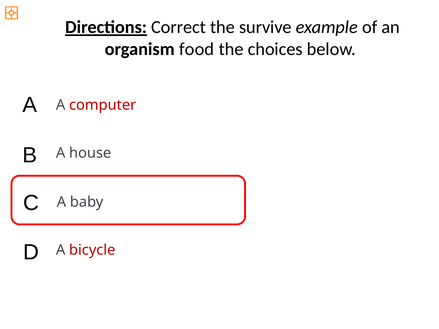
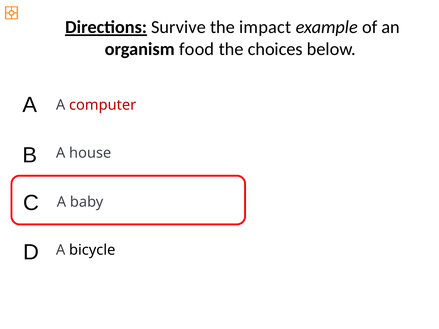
Correct: Correct -> Survive (178, 27)
survive: survive -> impact (265, 27)
bicycle colour: red -> black (92, 250)
